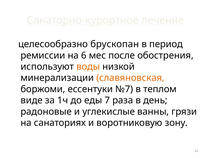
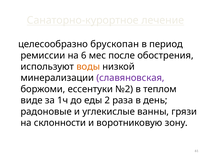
славяновская colour: orange -> purple (130, 78)
№7: №7 -> №2 (124, 89)
7: 7 -> 2 (107, 101)
санаториях: санаториях -> склонности (60, 123)
